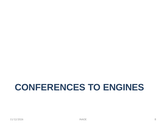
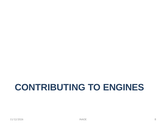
CONFERENCES: CONFERENCES -> CONTRIBUTING (50, 87)
